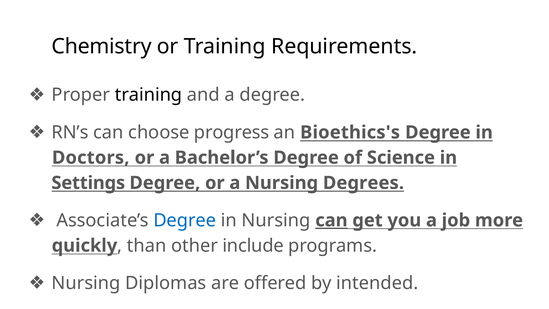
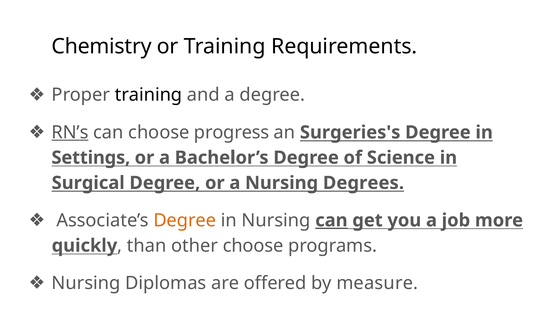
RN’s underline: none -> present (70, 132)
Bioethics's: Bioethics's -> Surgeries's (350, 132)
Doctors: Doctors -> Settings (91, 158)
Settings: Settings -> Surgical (88, 183)
Degree colour: blue -> orange (185, 220)
other include: include -> choose (253, 245)
intended: intended -> measure (377, 283)
